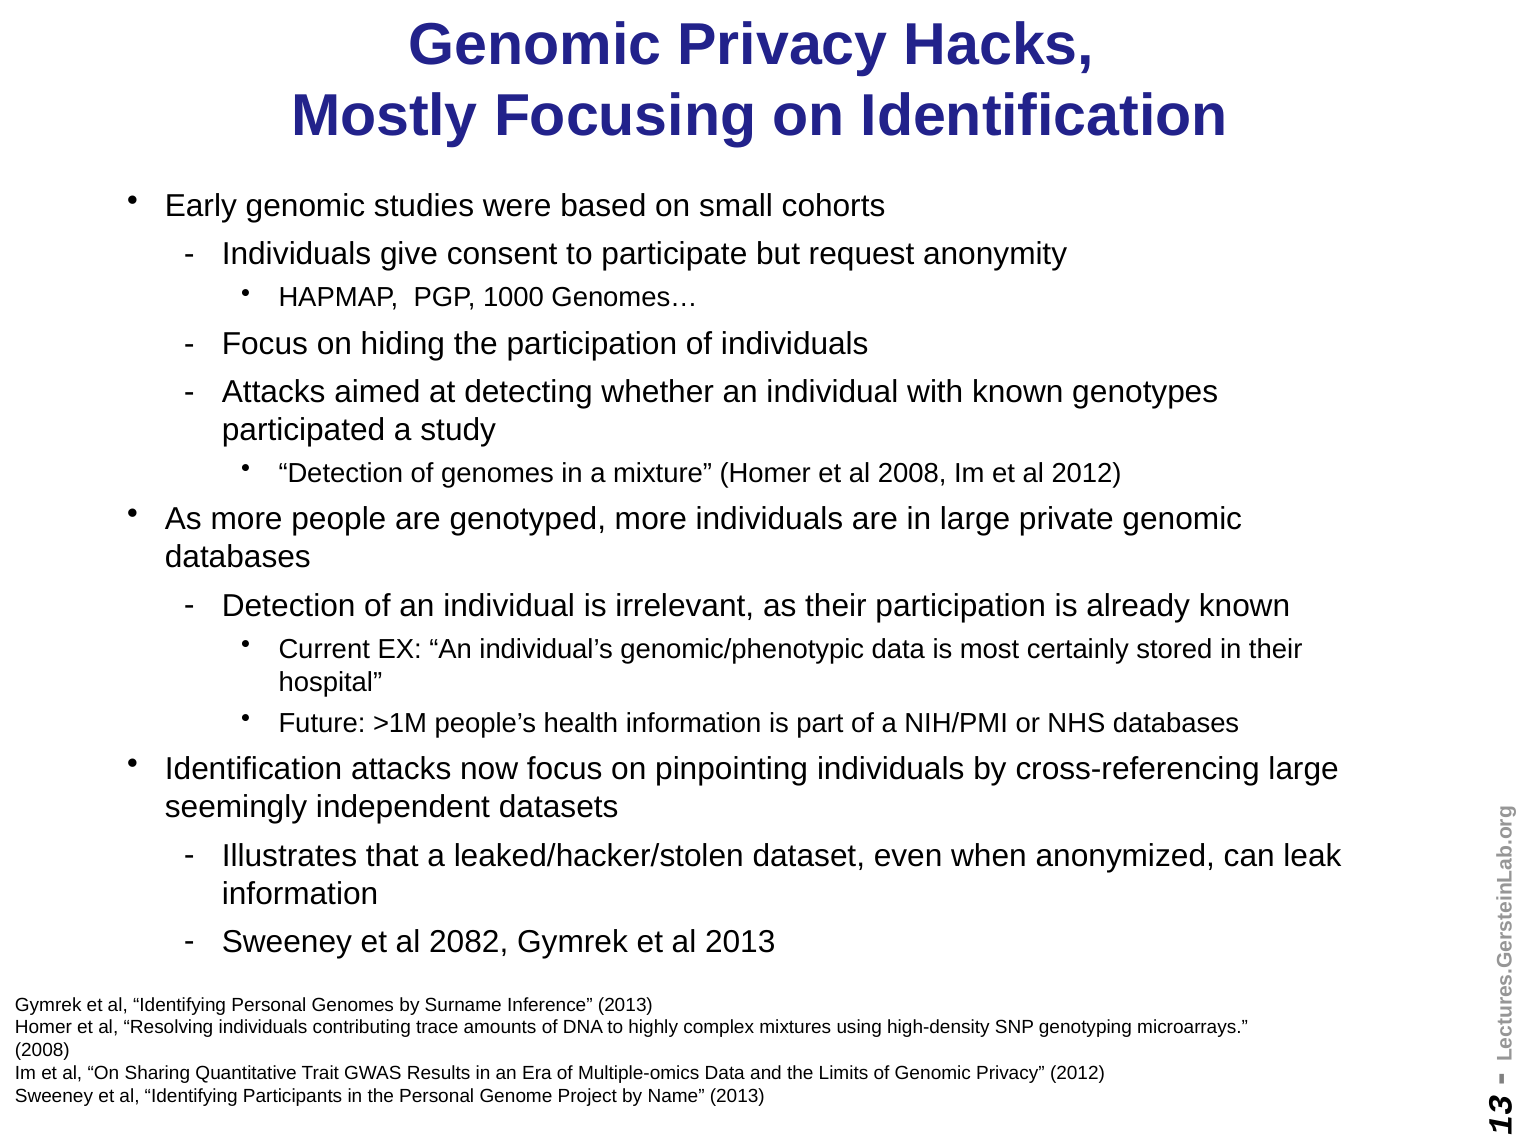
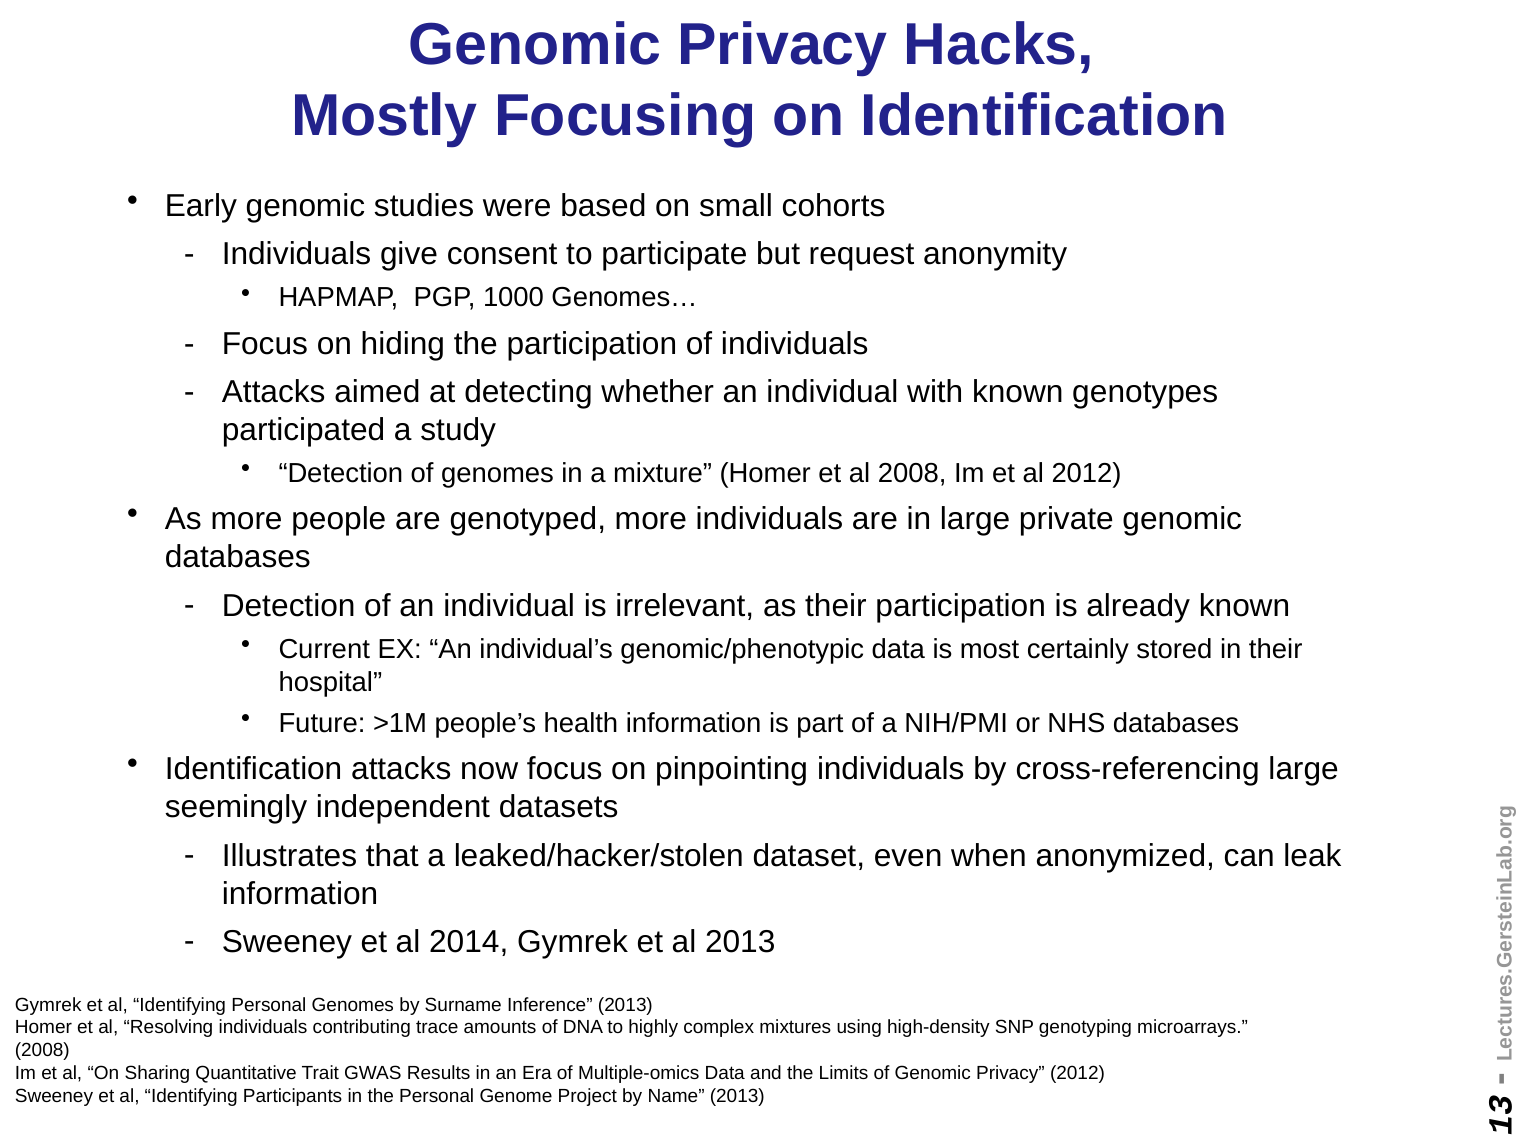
2082: 2082 -> 2014 (469, 942)
